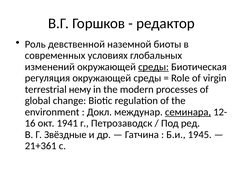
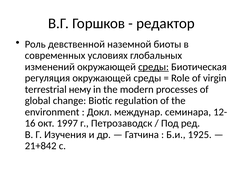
семинара underline: present -> none (188, 112)
1941: 1941 -> 1997 (67, 123)
Звёздные: Звёздные -> Изучения (65, 135)
1945: 1945 -> 1925 (200, 135)
21+361: 21+361 -> 21+842 (41, 146)
